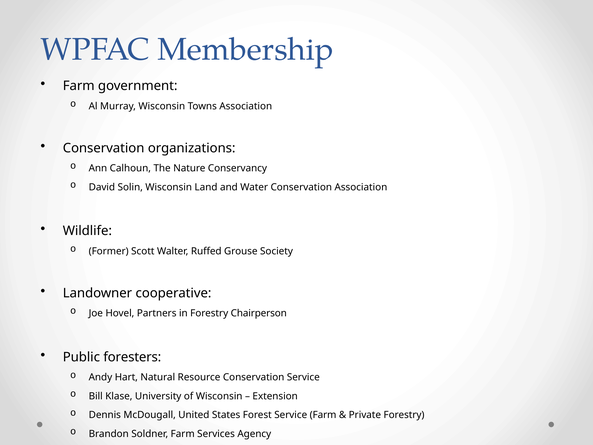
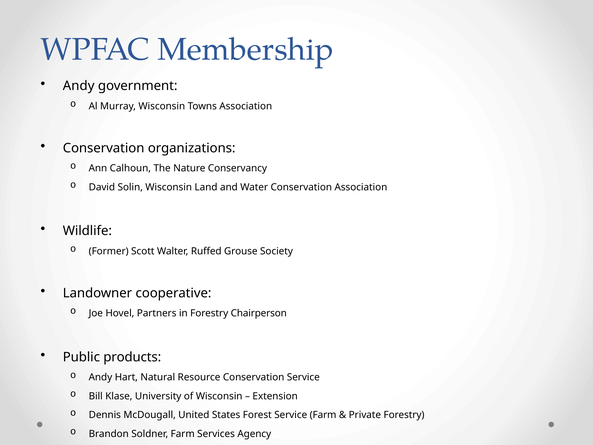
Farm: Farm -> Andy (79, 86)
foresters: foresters -> products (132, 357)
